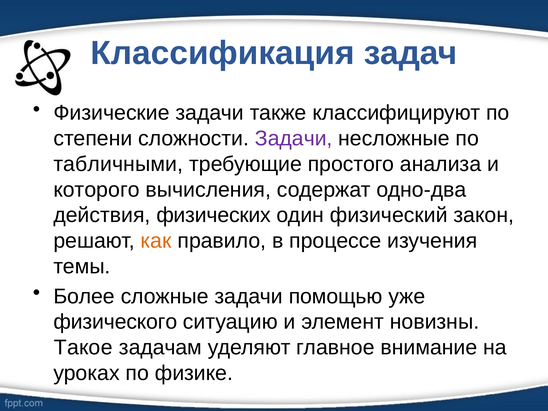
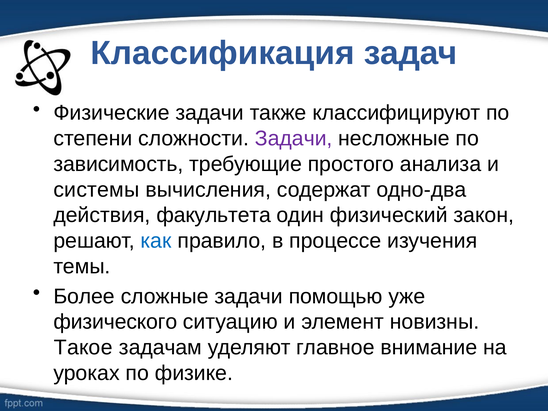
табличными: табличными -> зависимость (118, 164)
которого: которого -> системы (96, 190)
физических: физических -> факультета (214, 215)
как colour: orange -> blue (156, 241)
